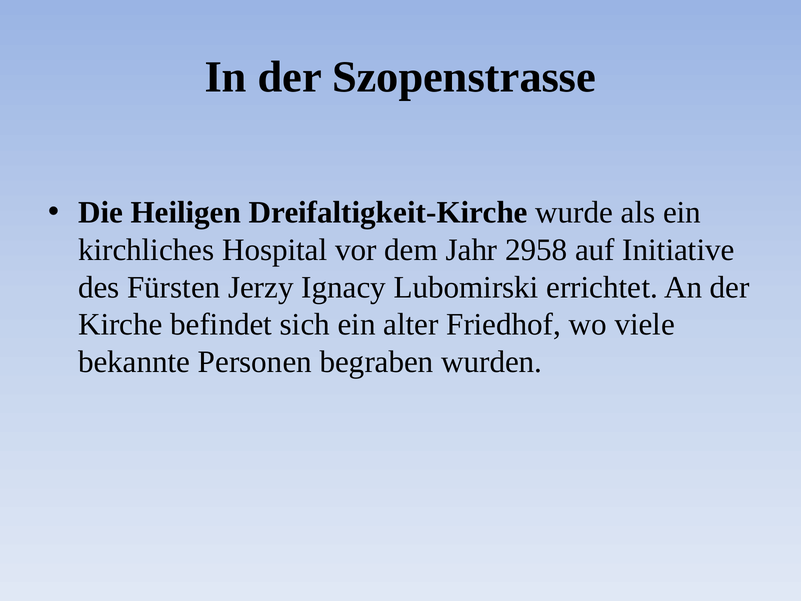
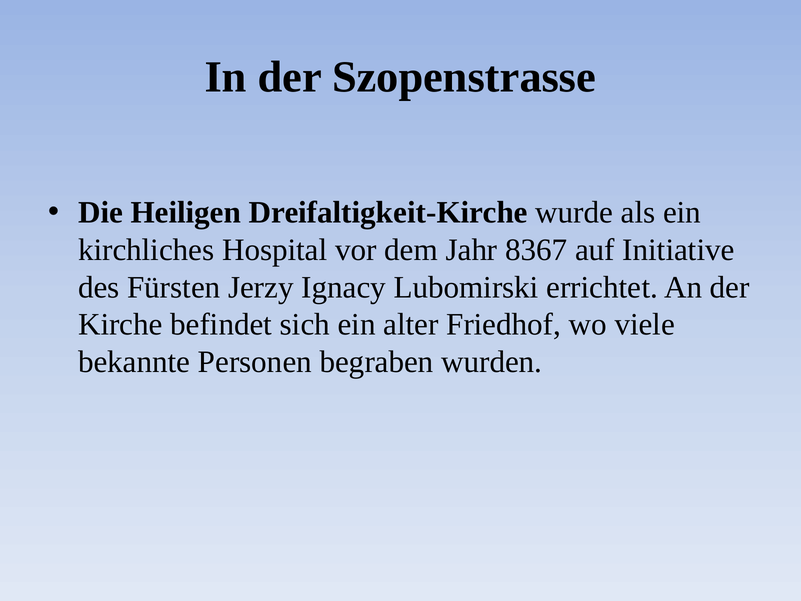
2958: 2958 -> 8367 (536, 250)
